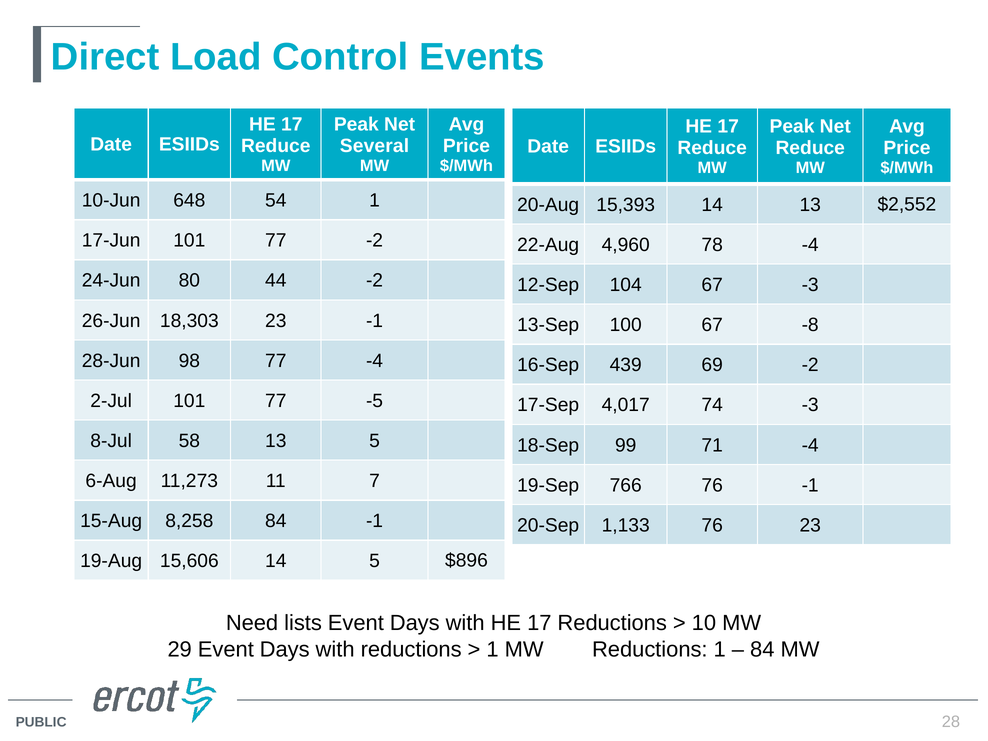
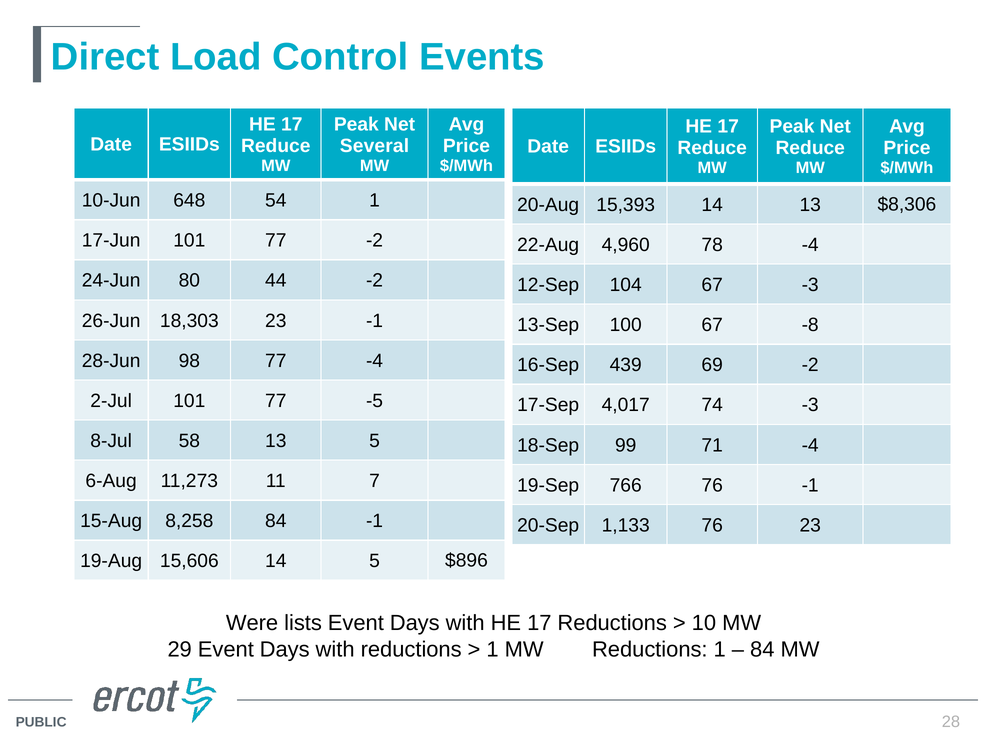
$2,552: $2,552 -> $8,306 (907, 204)
Need: Need -> Were (252, 623)
